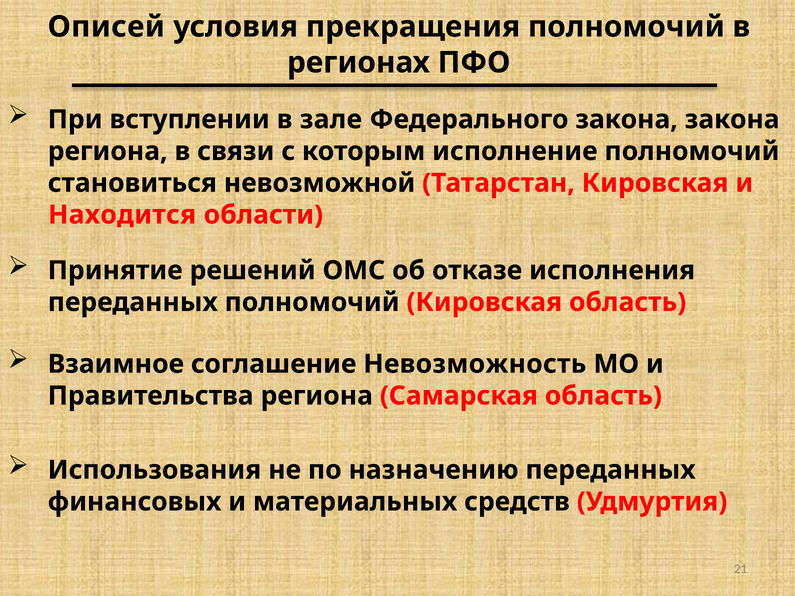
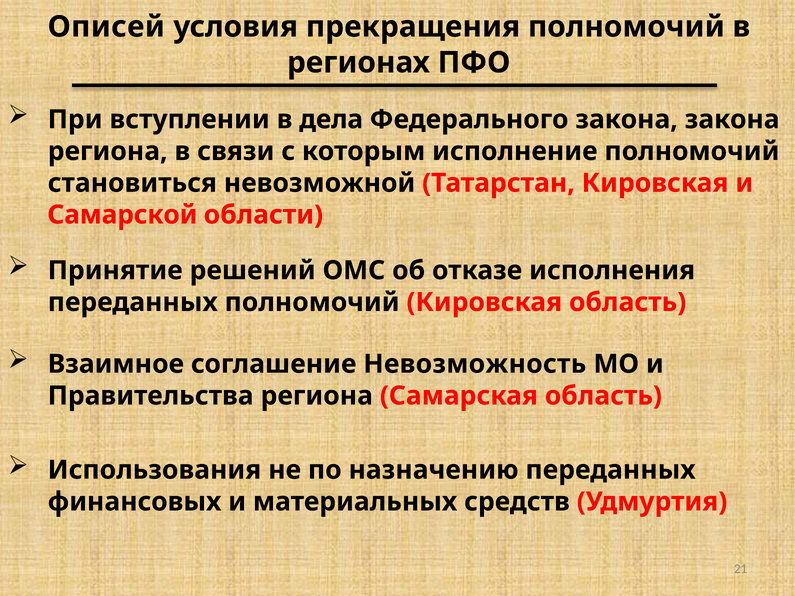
зале: зале -> дела (331, 120)
Находится: Находится -> Самарской (122, 215)
